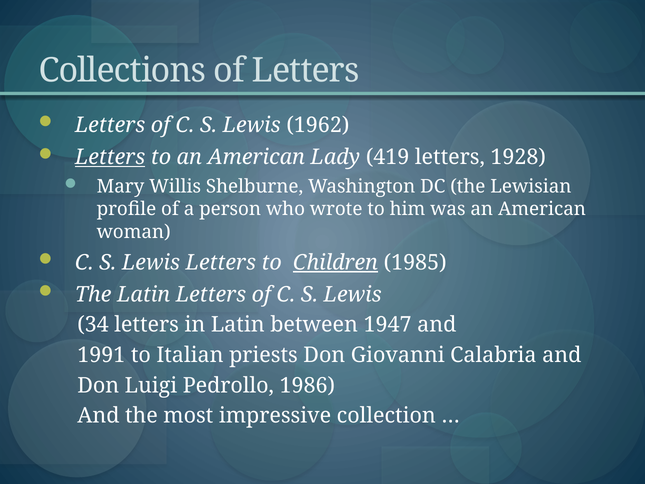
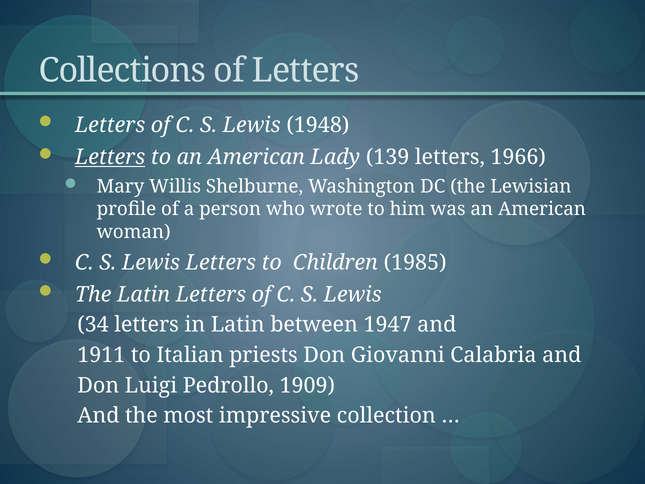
1962: 1962 -> 1948 (318, 125)
419: 419 -> 139 (388, 157)
1928: 1928 -> 1966 (518, 157)
Children underline: present -> none (335, 262)
1991: 1991 -> 1911 (101, 355)
1986: 1986 -> 1909 (307, 385)
